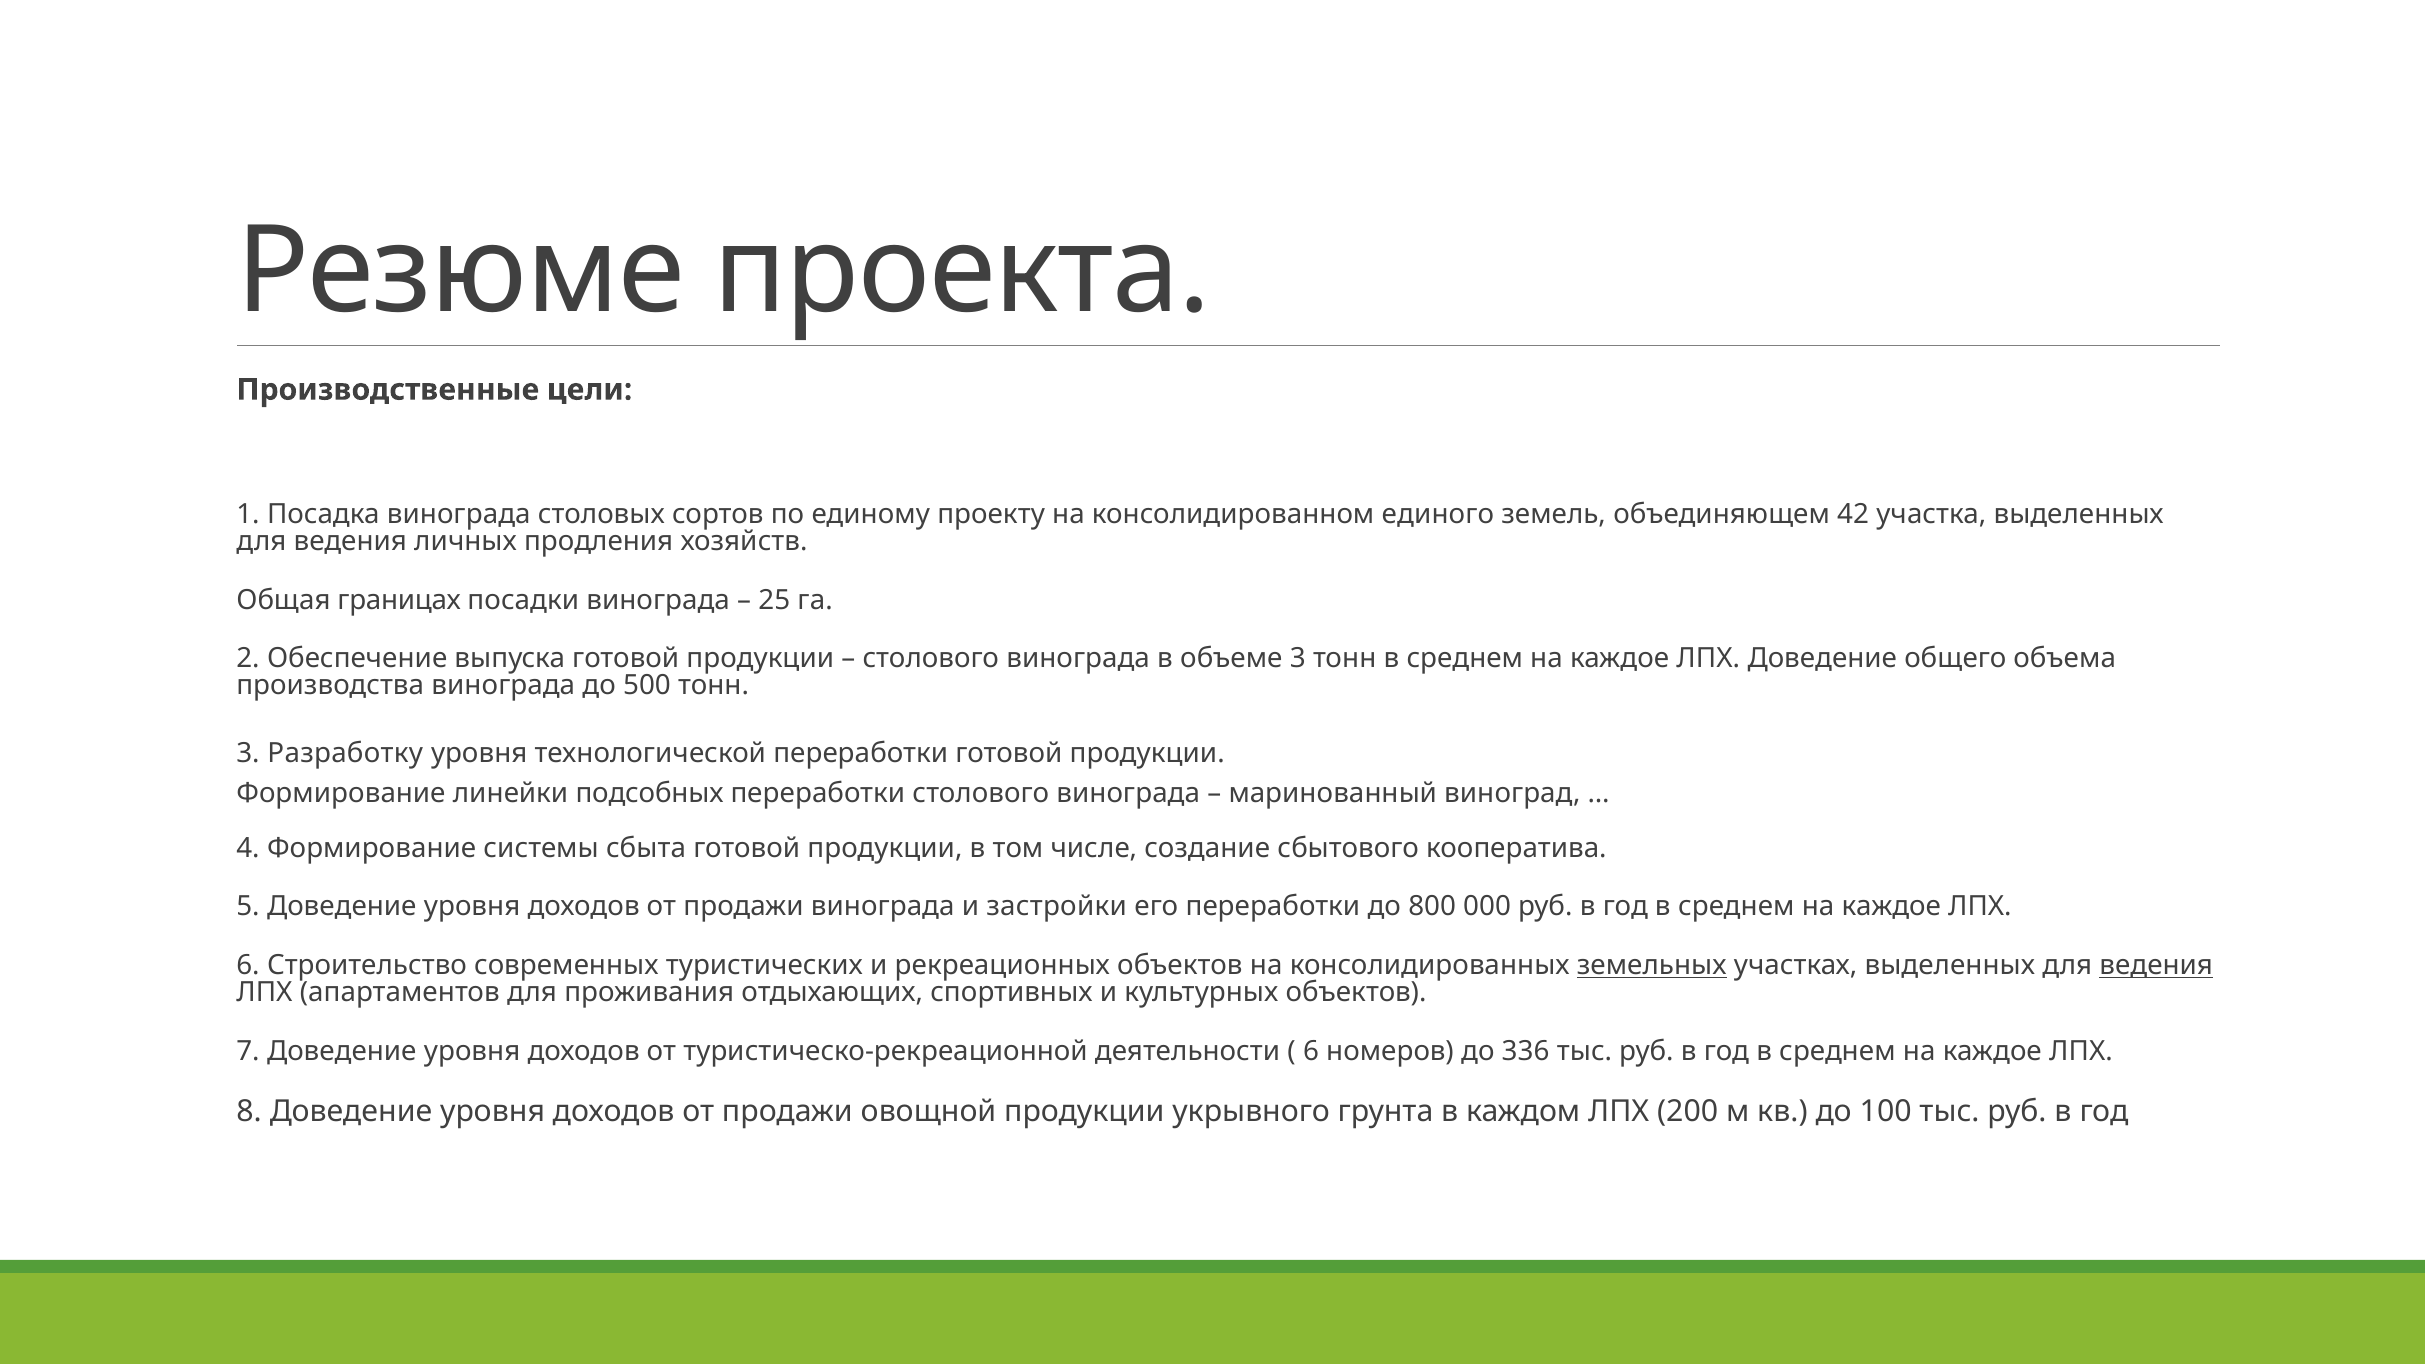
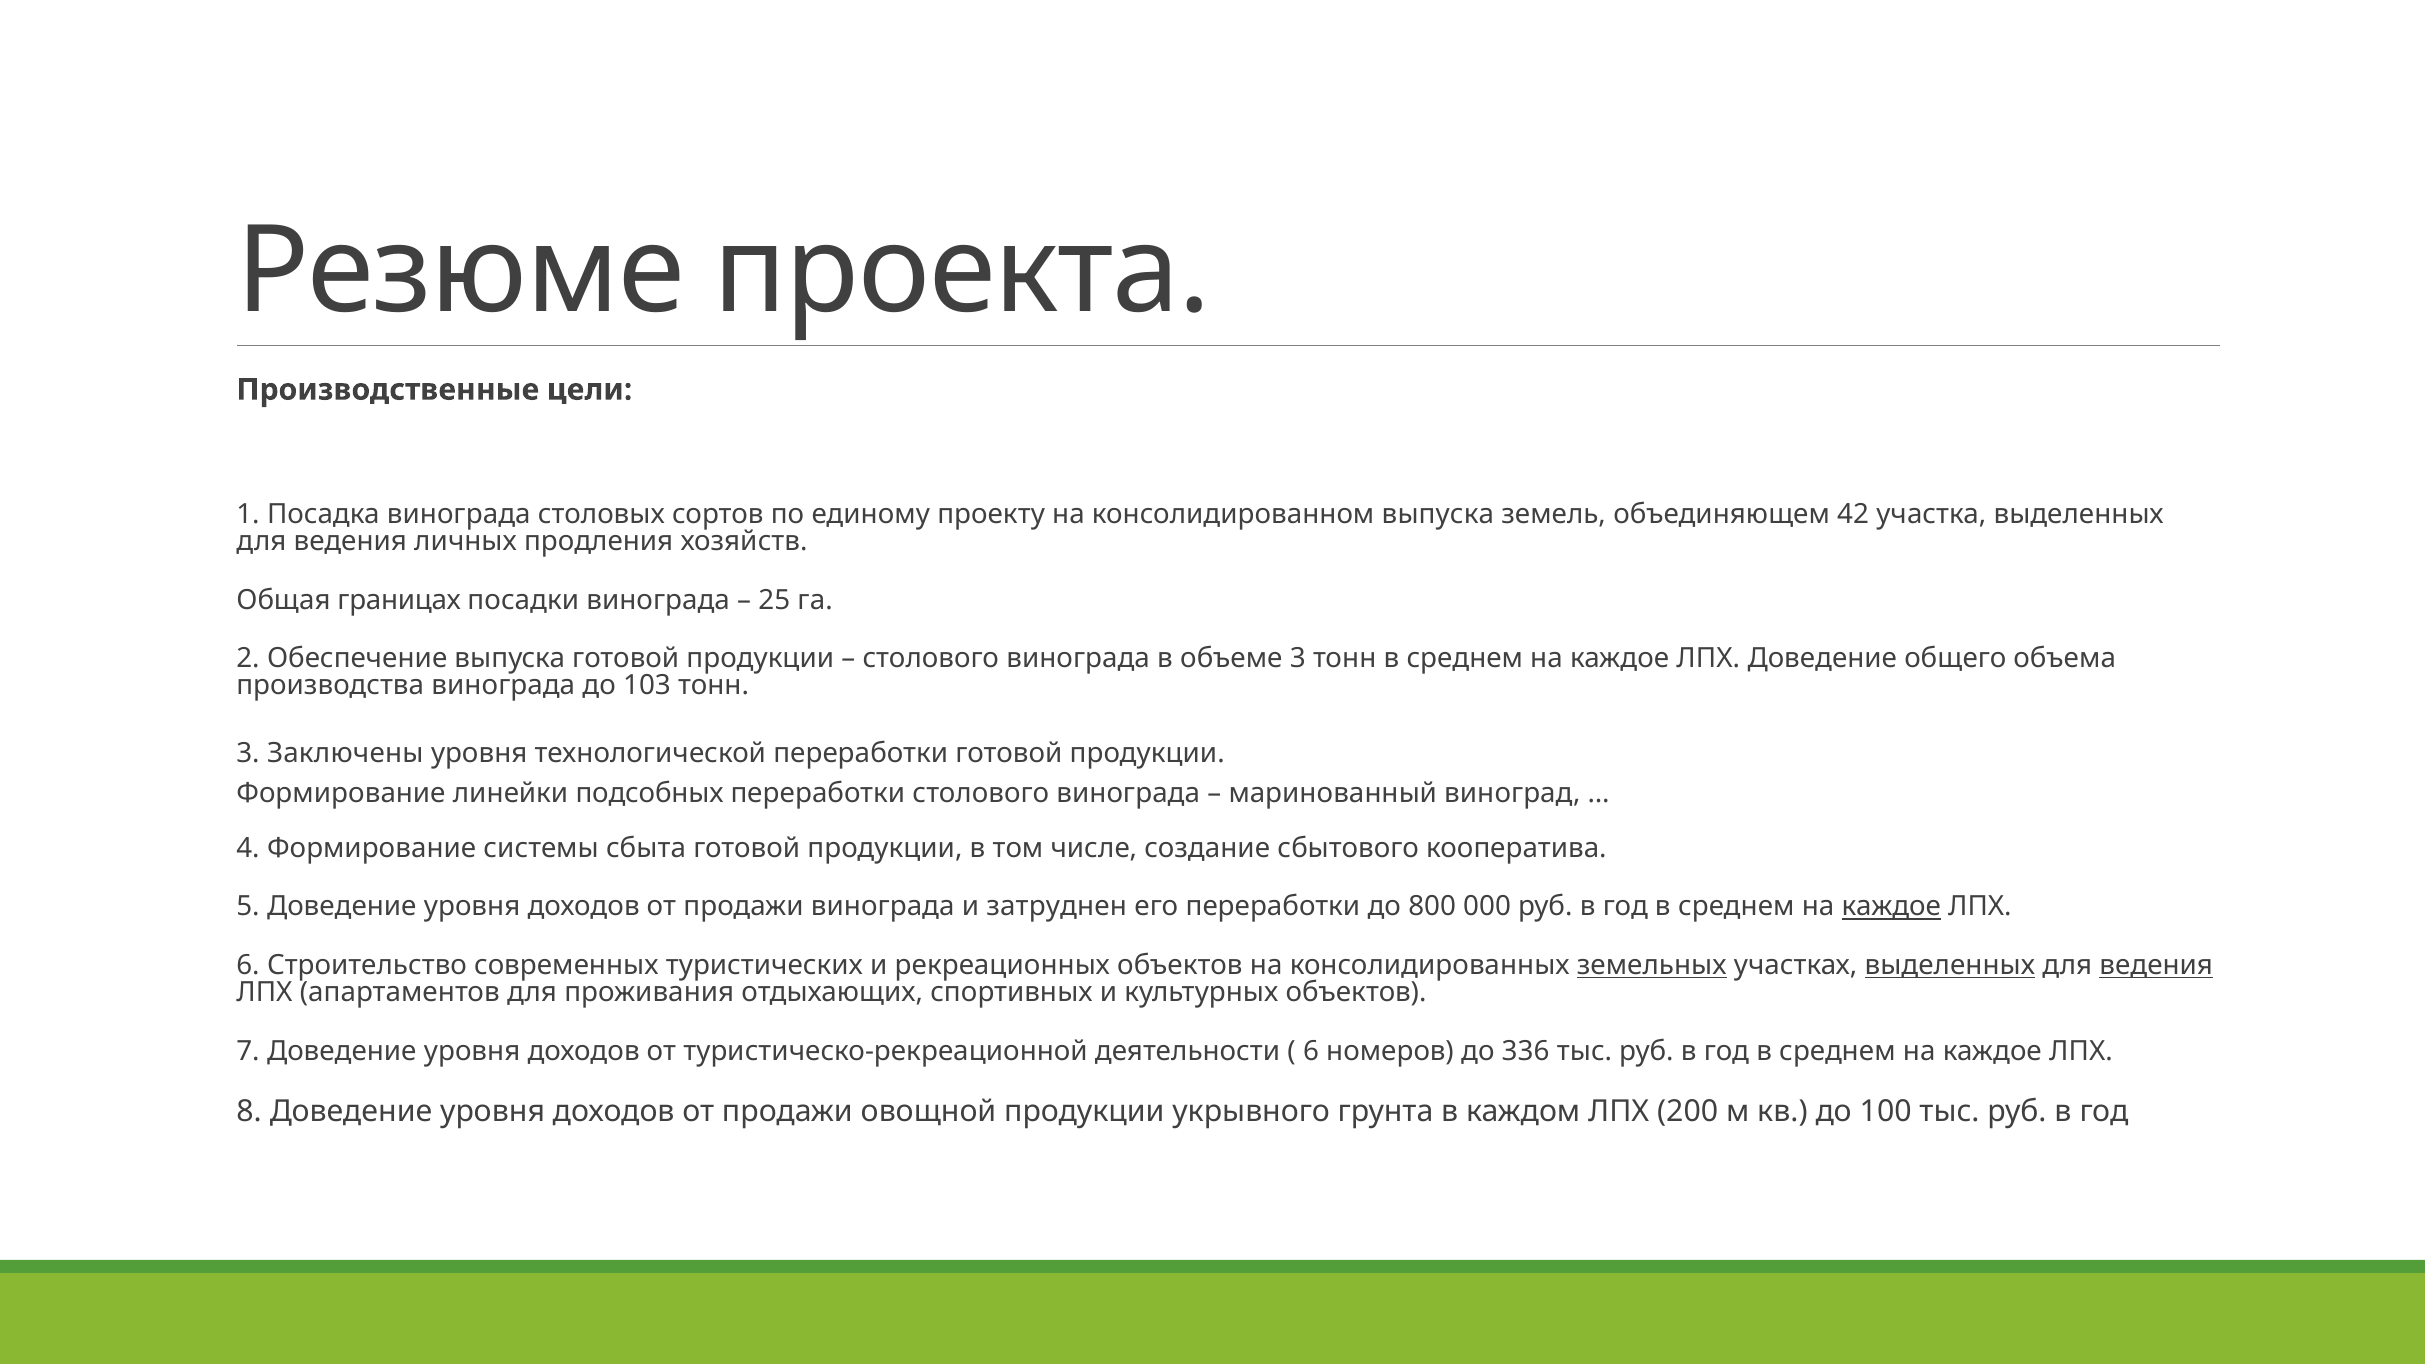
консолидированном единого: единого -> выпуска (1438, 514)
500: 500 -> 103 (647, 686)
Разработку: Разработку -> Заключены (345, 753)
застройки: застройки -> затруднен (1057, 907)
каждое underline: none -> present (1891, 907)
выделенных underline: none -> present (1950, 966)
